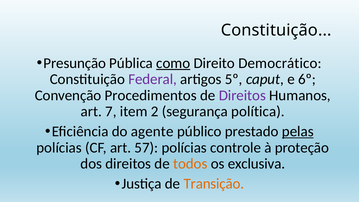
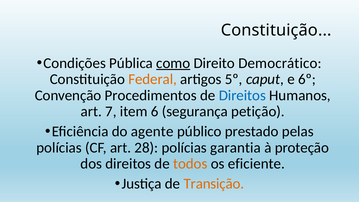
Presunção: Presunção -> Condições (75, 63)
Federal colour: purple -> orange (153, 79)
Direitos colour: purple -> blue (242, 95)
2: 2 -> 6 (155, 112)
política: política -> petição (258, 112)
pelas underline: present -> none (298, 131)
57: 57 -> 28 (146, 148)
controle: controle -> garantia (236, 148)
exclusiva: exclusiva -> eficiente (256, 164)
